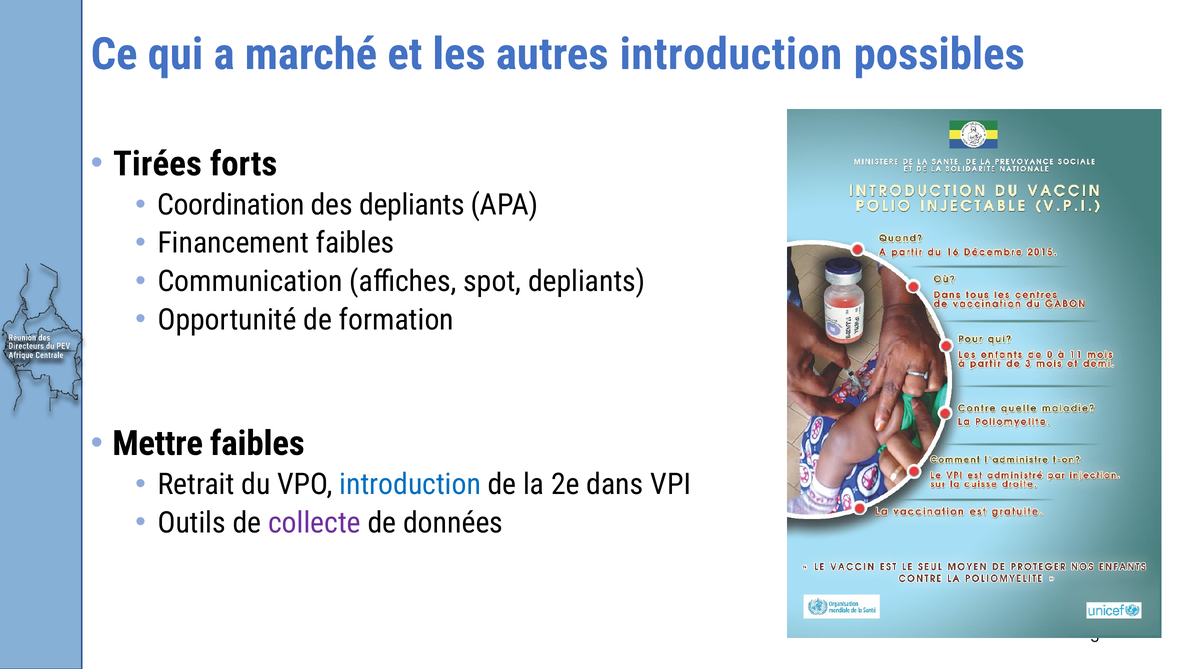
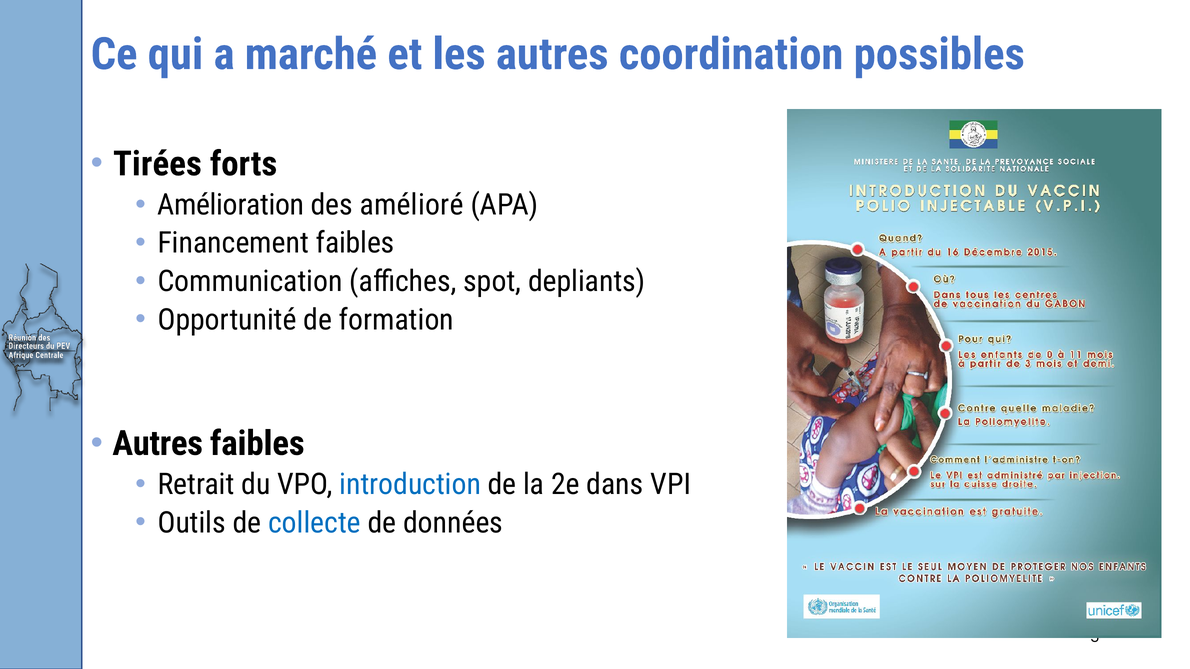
autres introduction: introduction -> coordination (731, 54)
Coordination: Coordination -> Amélioration (231, 205)
des depliants: depliants -> amélioré (412, 205)
Mettre: Mettre -> Autres (158, 444)
collecte colour: purple -> blue (314, 523)
